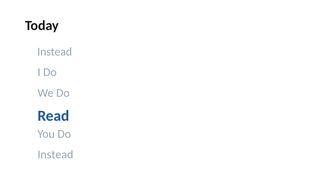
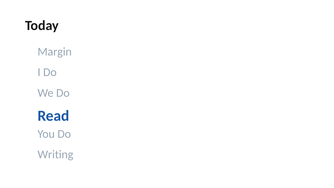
Instead: Instead -> Margin (55, 52)
Instead: Instead -> Writing (55, 154)
